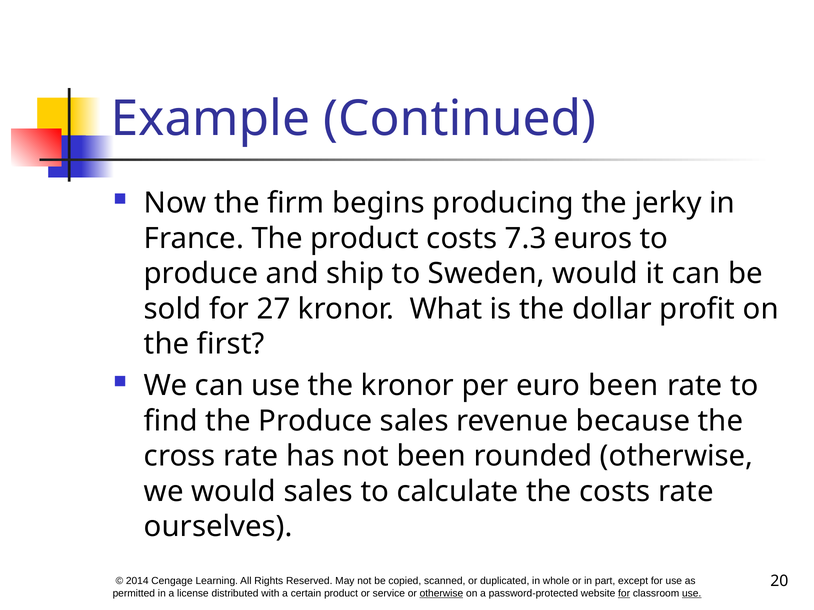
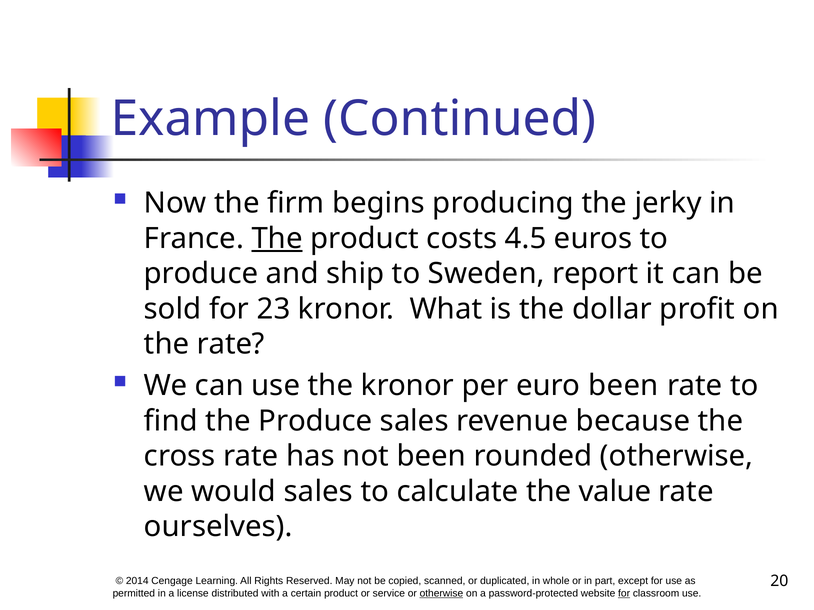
The underline: none -> present (277, 239)
7.3: 7.3 -> 4.5 (526, 239)
Sweden would: would -> report (595, 274)
27: 27 -> 23 (274, 309)
the first: first -> rate (231, 344)
the costs: costs -> value (615, 492)
use underline: present -> none (692, 594)
